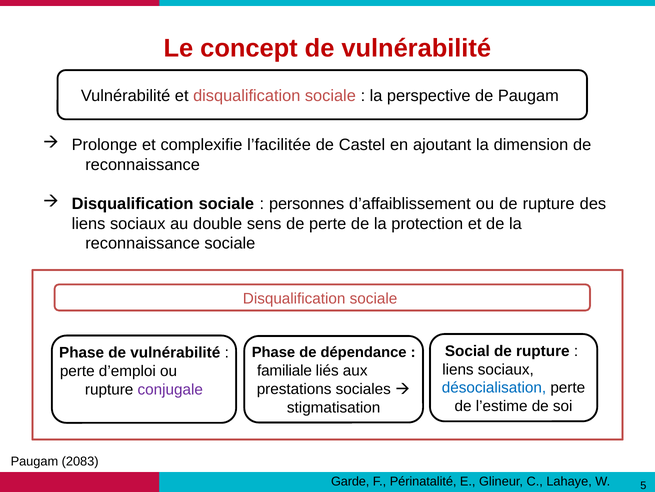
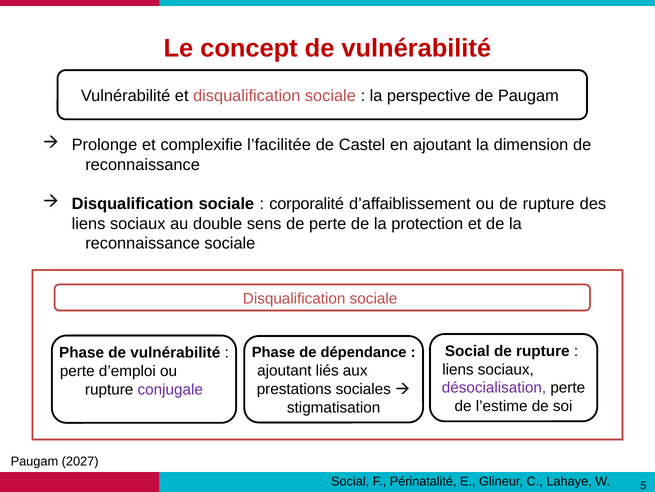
personnes: personnes -> corporalité (307, 204)
familiale: familiale -> ajoutant (284, 370)
désocialisation colour: blue -> purple (494, 387)
2083: 2083 -> 2027 (80, 461)
Garde: Garde -> Social (350, 481)
